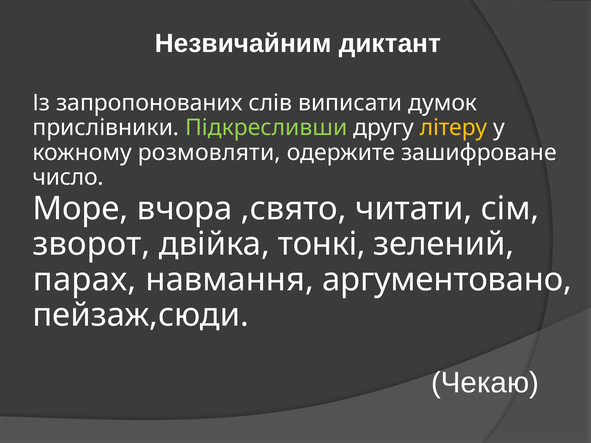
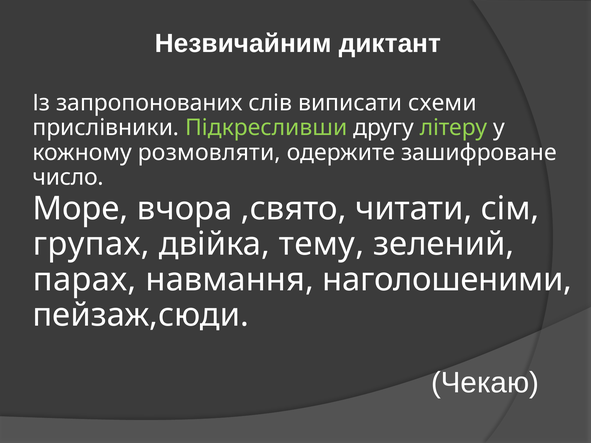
думок: думок -> схеми (443, 103)
літеру colour: yellow -> light green (454, 128)
зворот: зворот -> групах (91, 244)
тонкі: тонкі -> тему (321, 244)
аргументовано: аргументовано -> наголошеними (447, 280)
